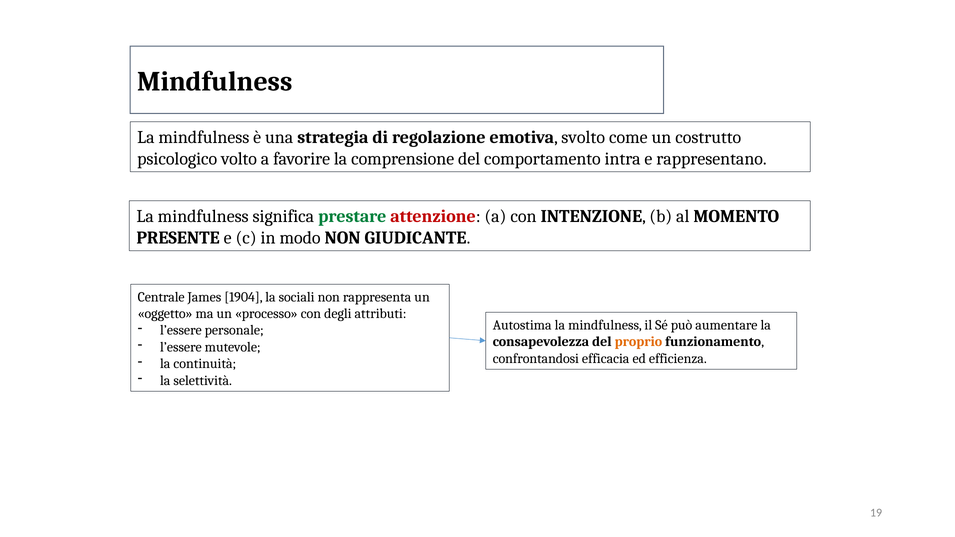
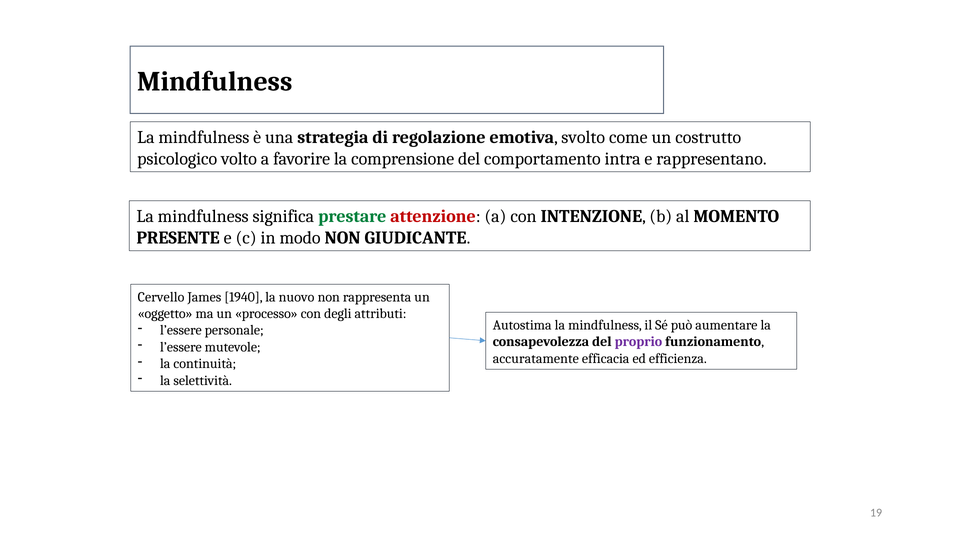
Centrale: Centrale -> Cervello (161, 297)
1904: 1904 -> 1940 (243, 297)
sociali: sociali -> nuovo (297, 297)
proprio colour: orange -> purple (638, 342)
confrontandosi: confrontandosi -> accuratamente (536, 359)
